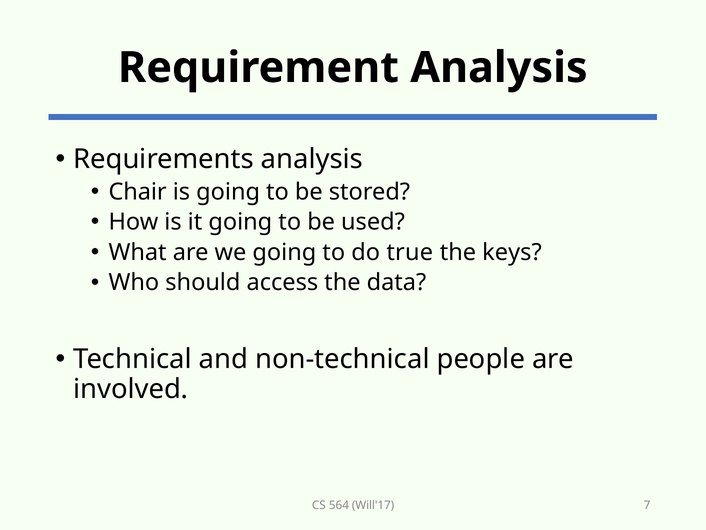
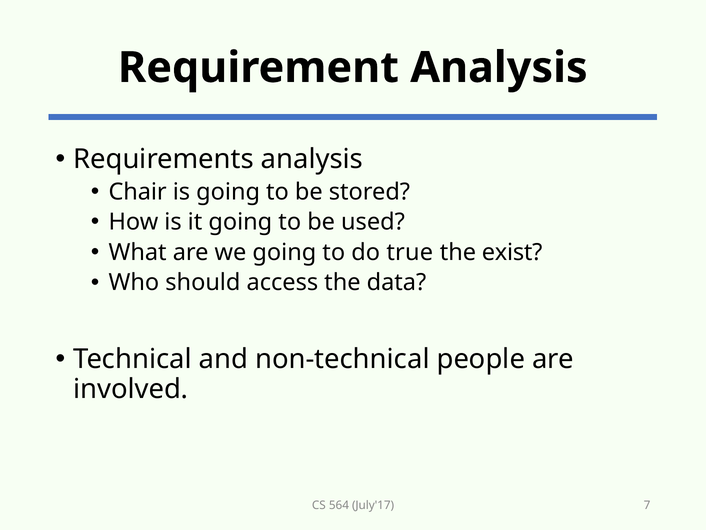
keys: keys -> exist (512, 252)
Will'17: Will'17 -> July'17 (373, 505)
